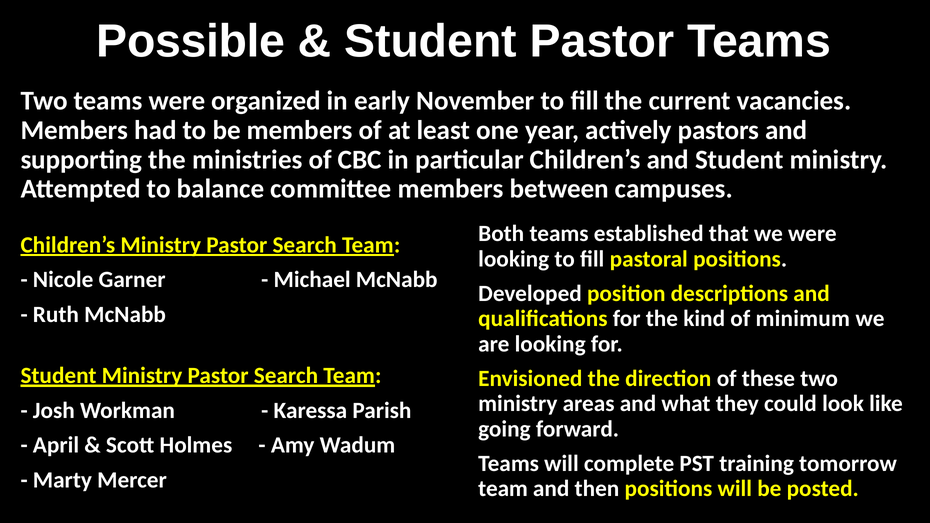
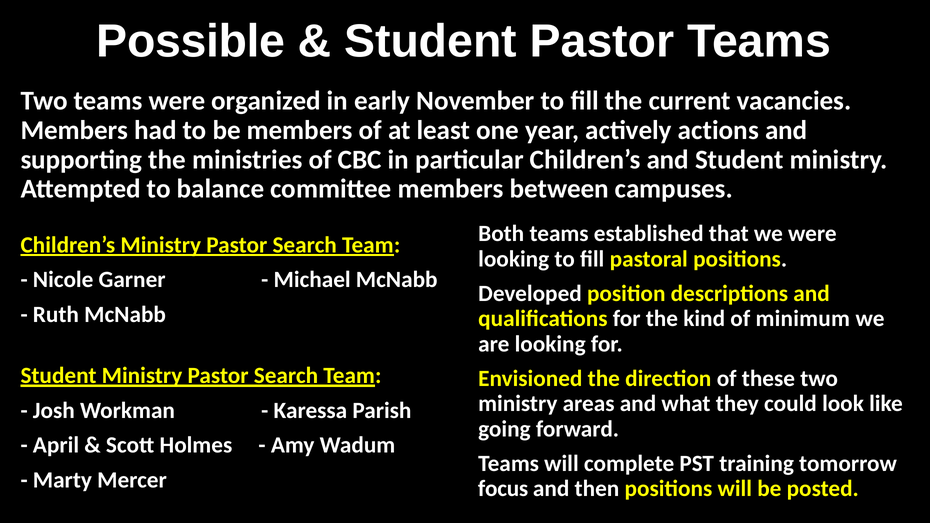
pastors: pastors -> actions (718, 130)
team: team -> focus (503, 489)
